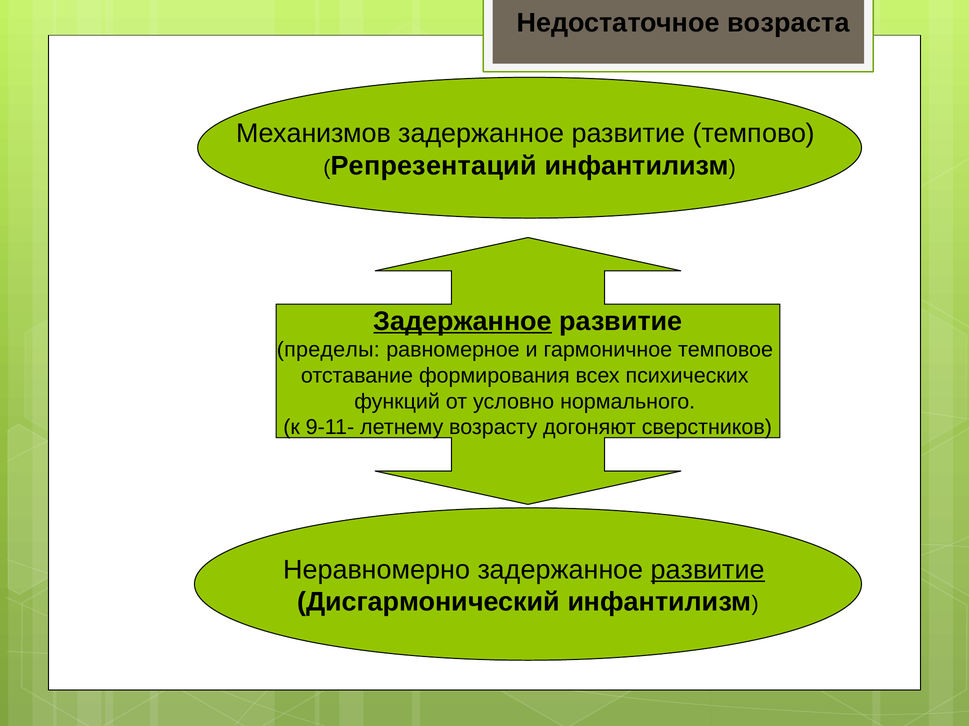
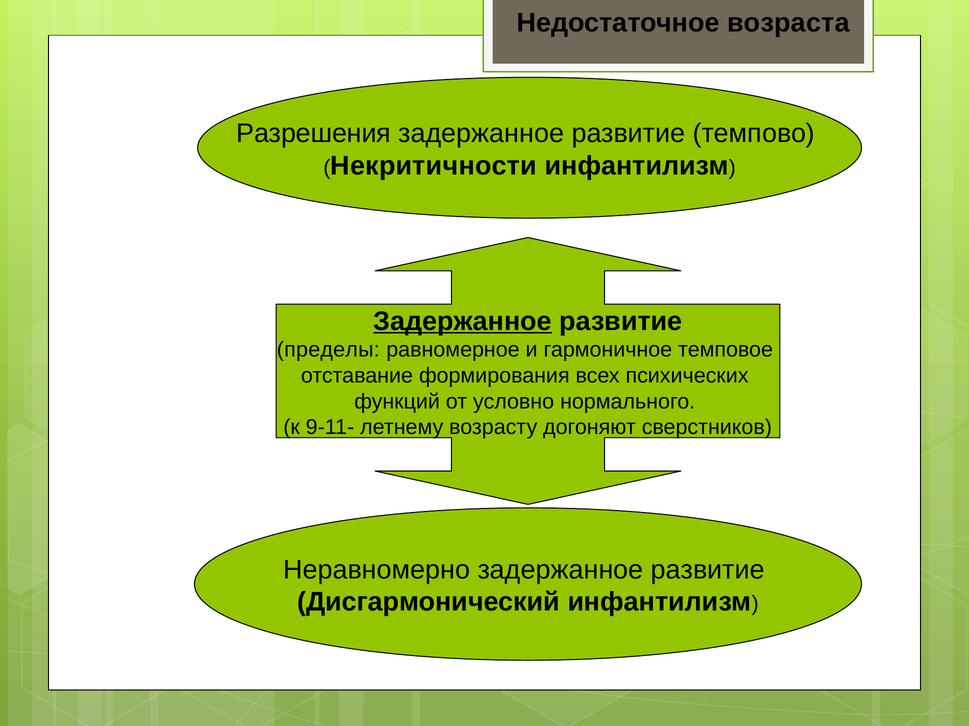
Механизмов: Механизмов -> Разрешения (314, 134)
Репрезентаций: Репрезентаций -> Некритичности (434, 166)
развитие underline: present -> none (708, 570)
